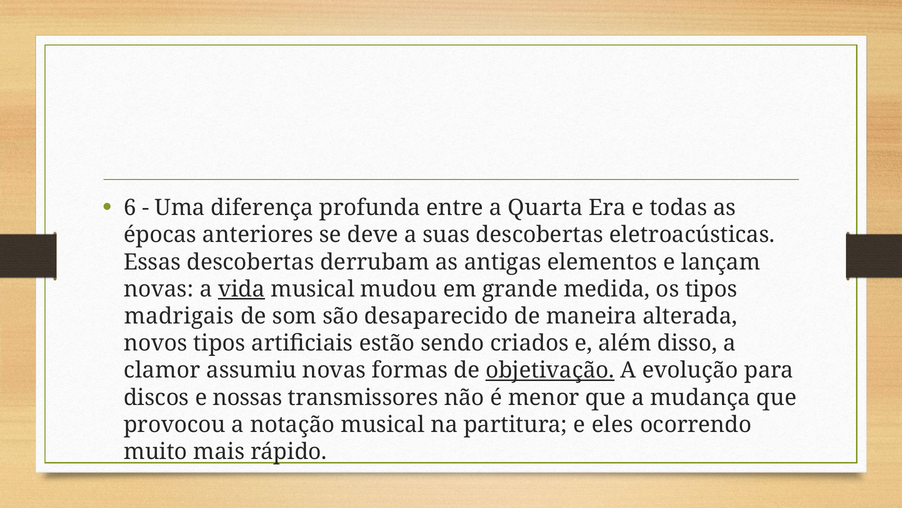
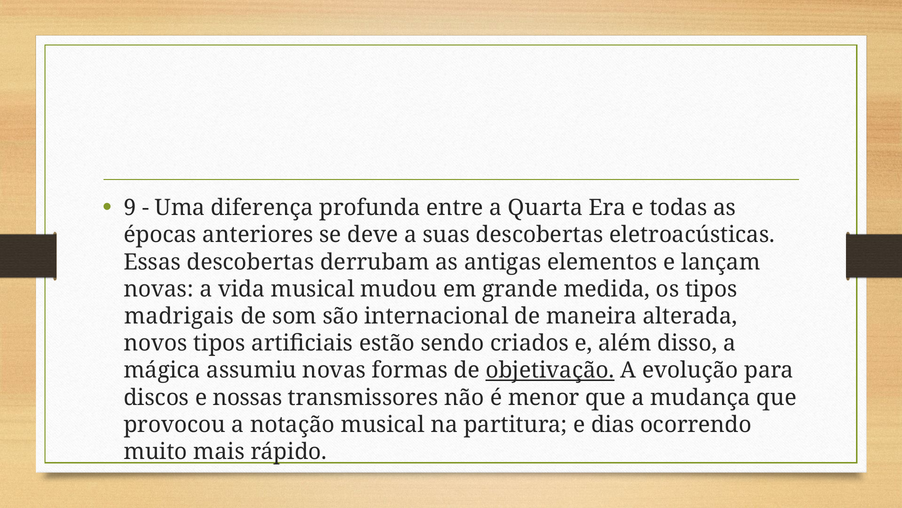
6: 6 -> 9 (130, 208)
vida underline: present -> none (241, 289)
desaparecido: desaparecido -> internacional (436, 316)
clamor: clamor -> mágica (162, 370)
eles: eles -> dias (613, 424)
